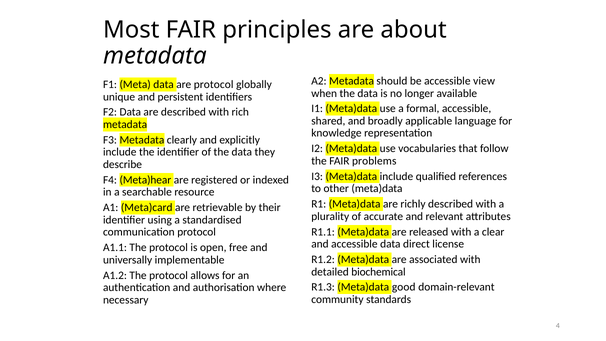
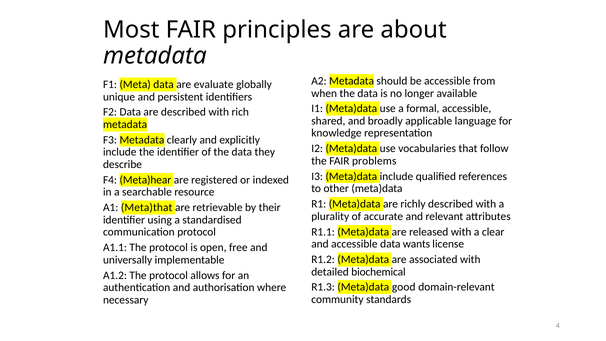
view: view -> from (484, 81)
are protocol: protocol -> evaluate (214, 84)
Meta)card: Meta)card -> Meta)that (147, 208)
direct: direct -> wants (417, 244)
